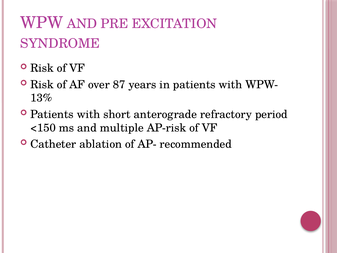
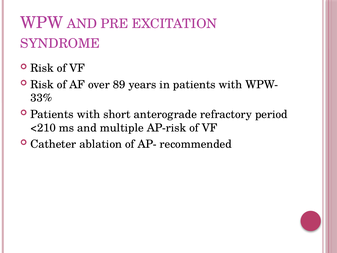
87: 87 -> 89 (119, 84)
13%: 13% -> 33% (41, 98)
<150: <150 -> <210 (43, 128)
